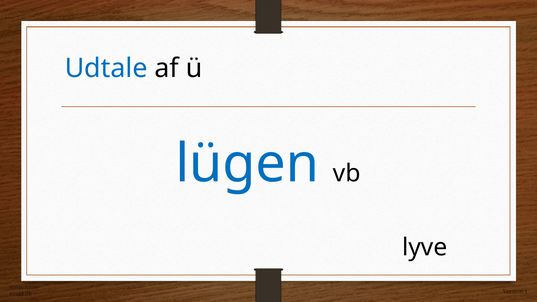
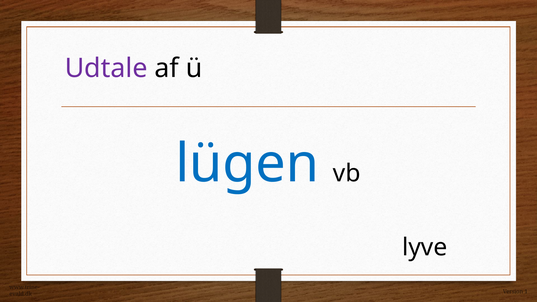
Udtale colour: blue -> purple (106, 68)
